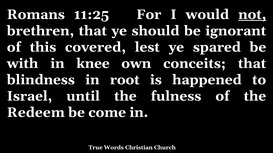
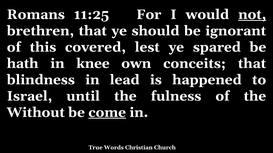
with: with -> hath (23, 64)
root: root -> lead (125, 80)
Redeem: Redeem -> Without (36, 113)
come underline: none -> present (107, 113)
